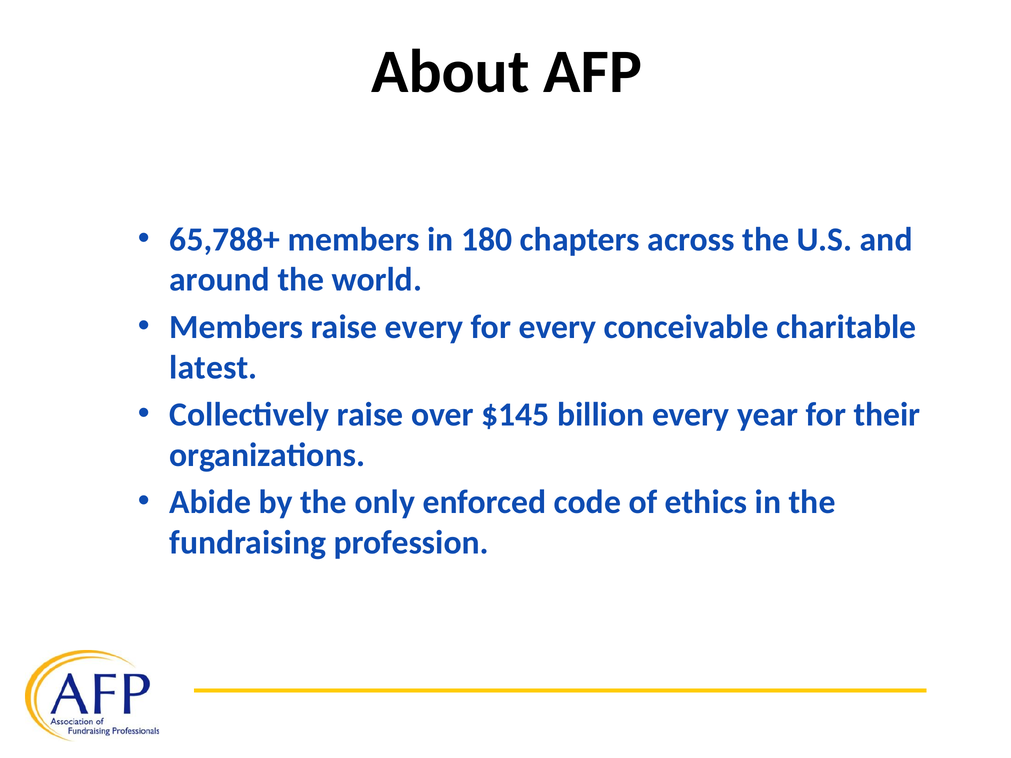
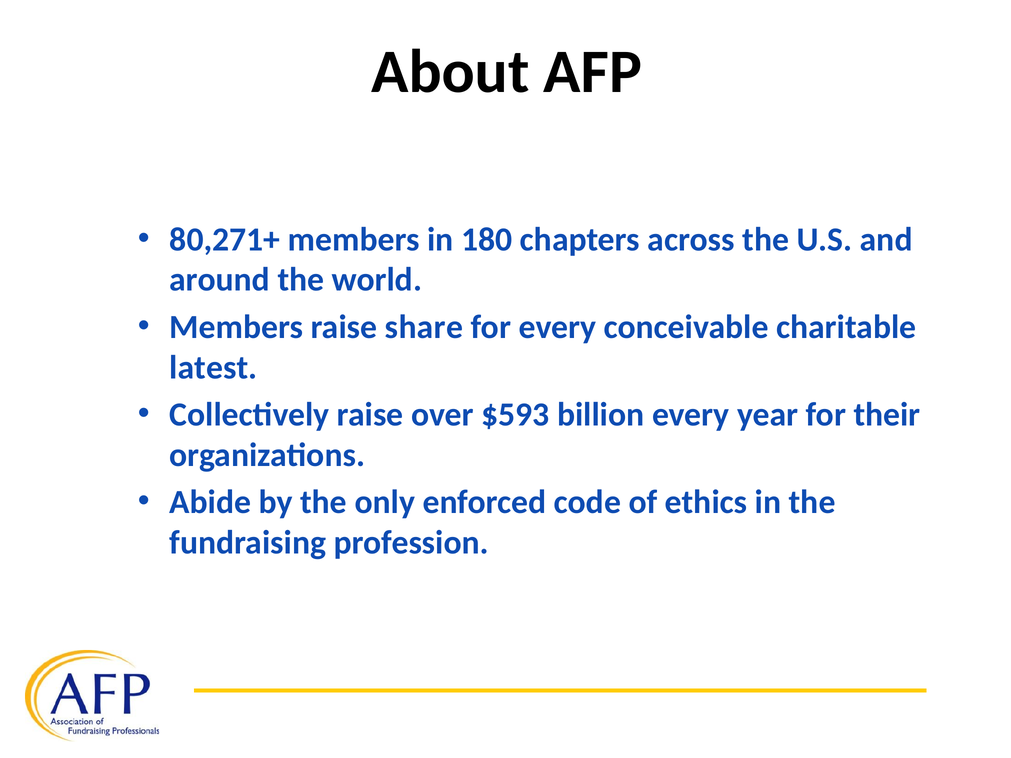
65,788+: 65,788+ -> 80,271+ (225, 240)
raise every: every -> share (424, 327)
$145: $145 -> $593 (515, 415)
